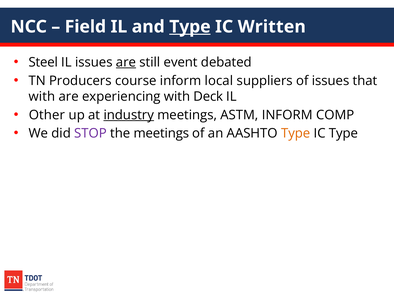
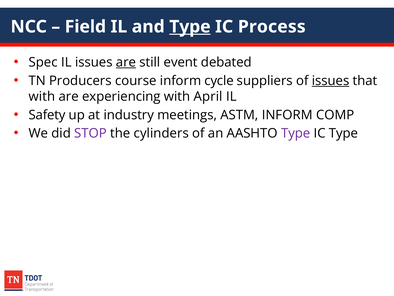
Written: Written -> Process (272, 27)
Steel: Steel -> Spec (43, 62)
local: local -> cycle (219, 81)
issues underline: none -> present (331, 81)
Deck: Deck -> April (208, 96)
Other: Other -> Safety (47, 115)
industry underline: present -> none (129, 115)
the meetings: meetings -> cylinders (161, 133)
Type colour: orange -> purple (296, 133)
